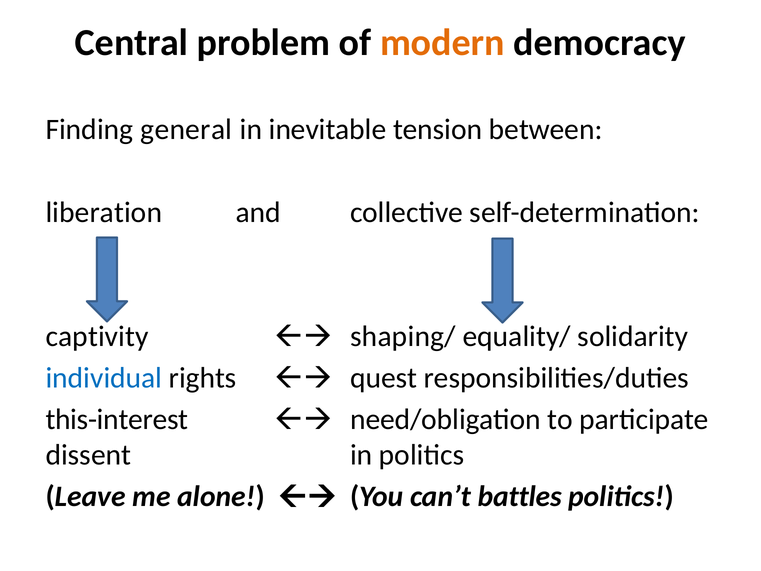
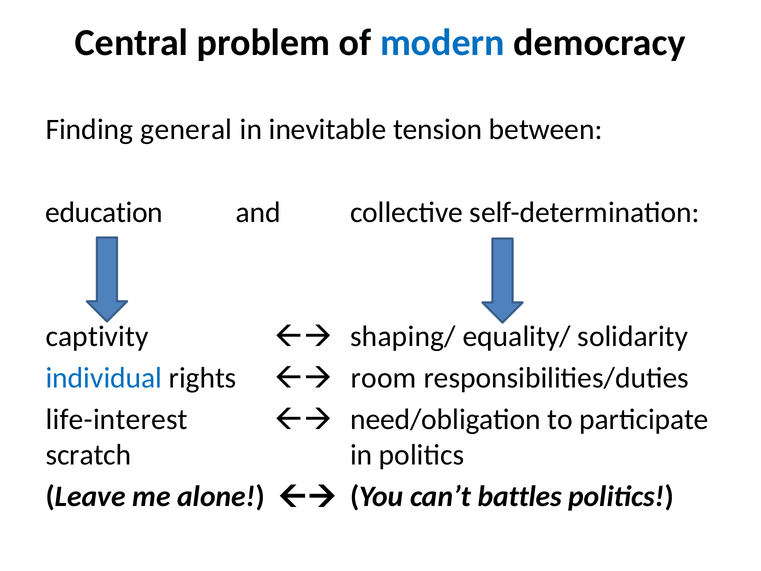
modern colour: orange -> blue (442, 43)
liberation: liberation -> education (104, 212)
quest: quest -> room (384, 378)
this-interest: this-interest -> life-interest (117, 419)
dissent: dissent -> scratch (88, 455)
